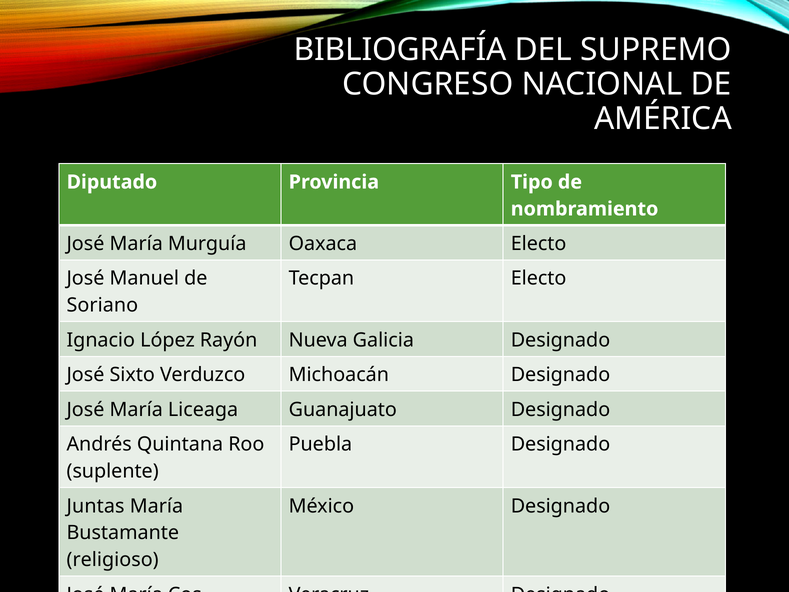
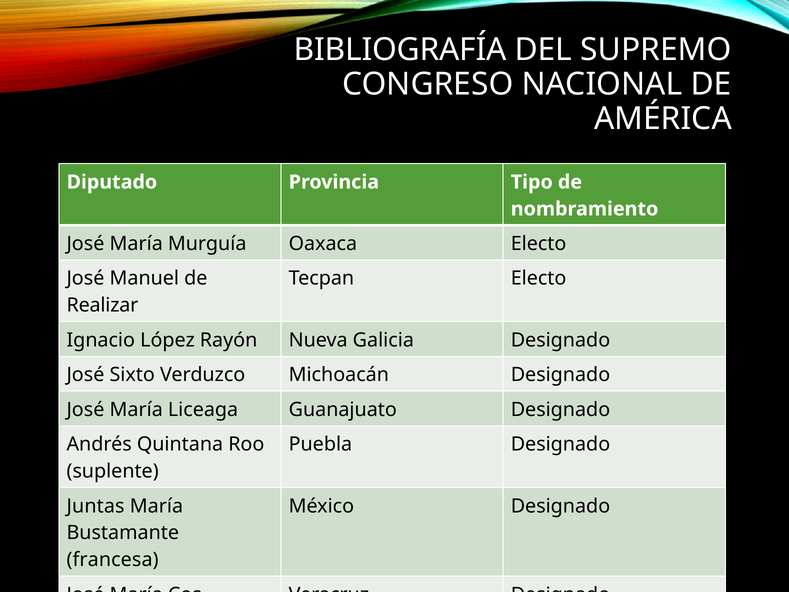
Soriano: Soriano -> Realizar (102, 305)
religioso: religioso -> francesa (113, 560)
